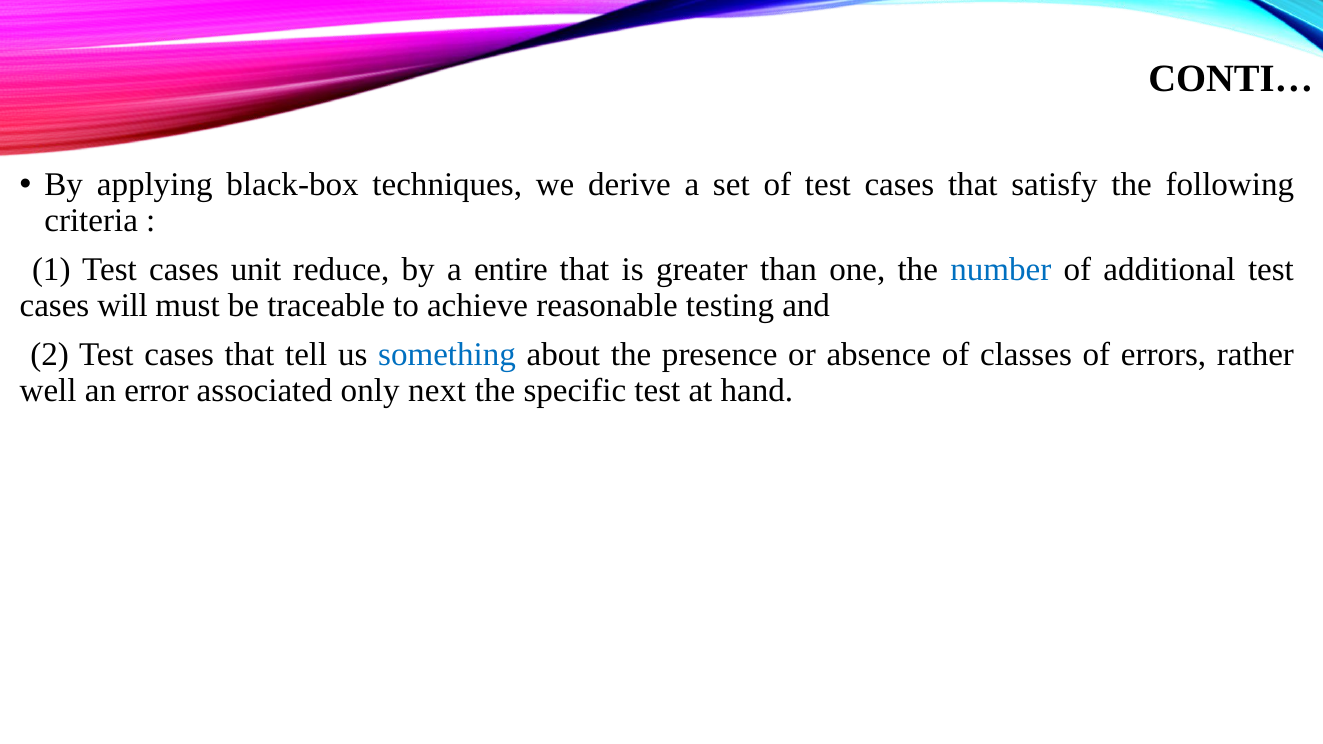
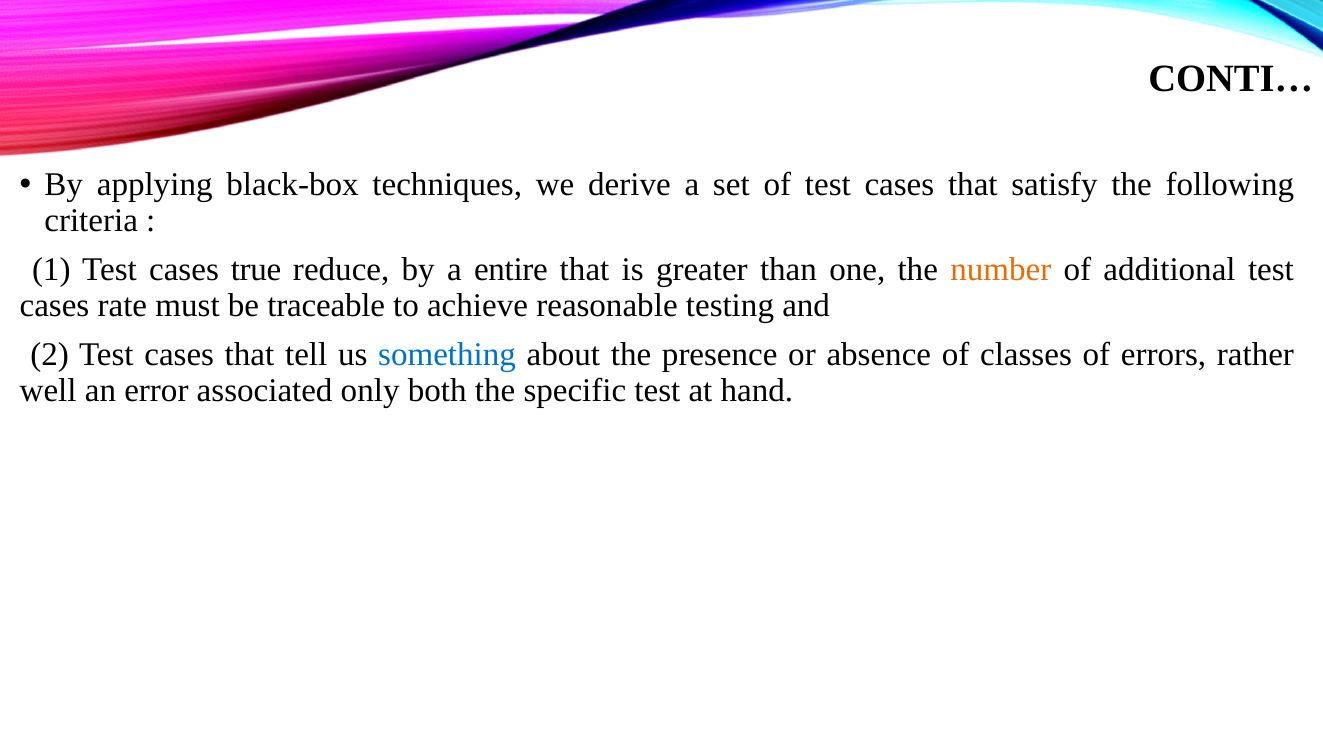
unit: unit -> true (256, 270)
number colour: blue -> orange (1001, 270)
will: will -> rate (122, 306)
next: next -> both (437, 391)
